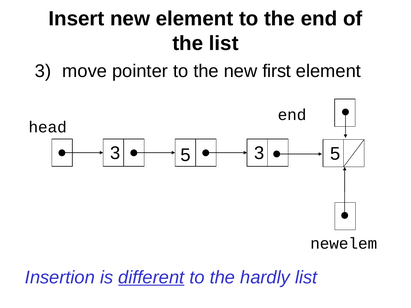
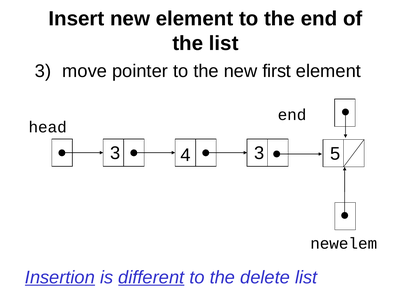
3 5: 5 -> 4 (186, 155)
Insertion underline: none -> present (60, 278)
hardly: hardly -> delete (265, 278)
